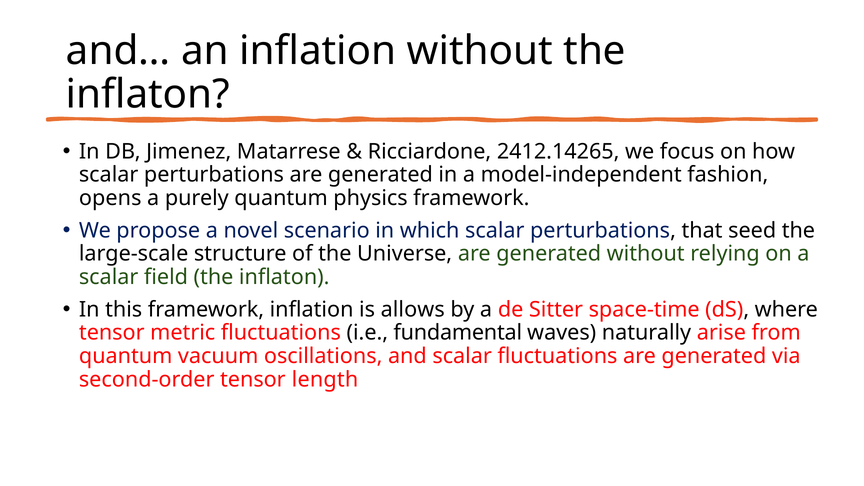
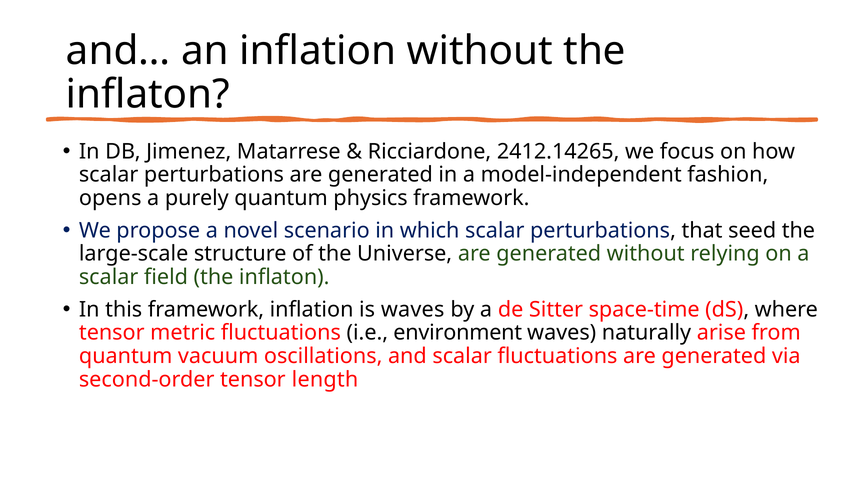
is allows: allows -> waves (413, 309)
fundamental: fundamental -> environment (458, 333)
